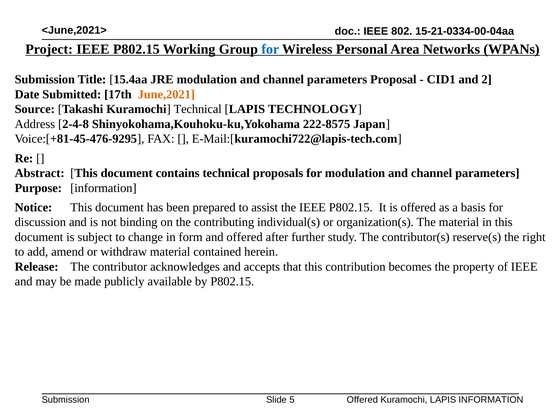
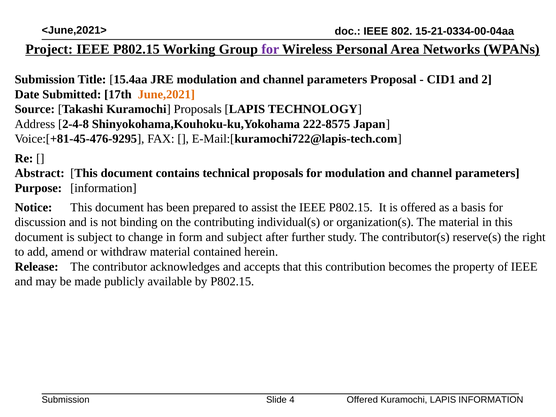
for colour: blue -> purple (270, 49)
Kuramochi Technical: Technical -> Proposals (198, 109)
and offered: offered -> subject (245, 237)
5: 5 -> 4 (292, 400)
